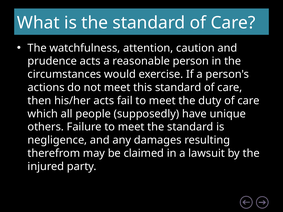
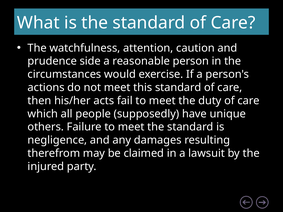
prudence acts: acts -> side (90, 61)
